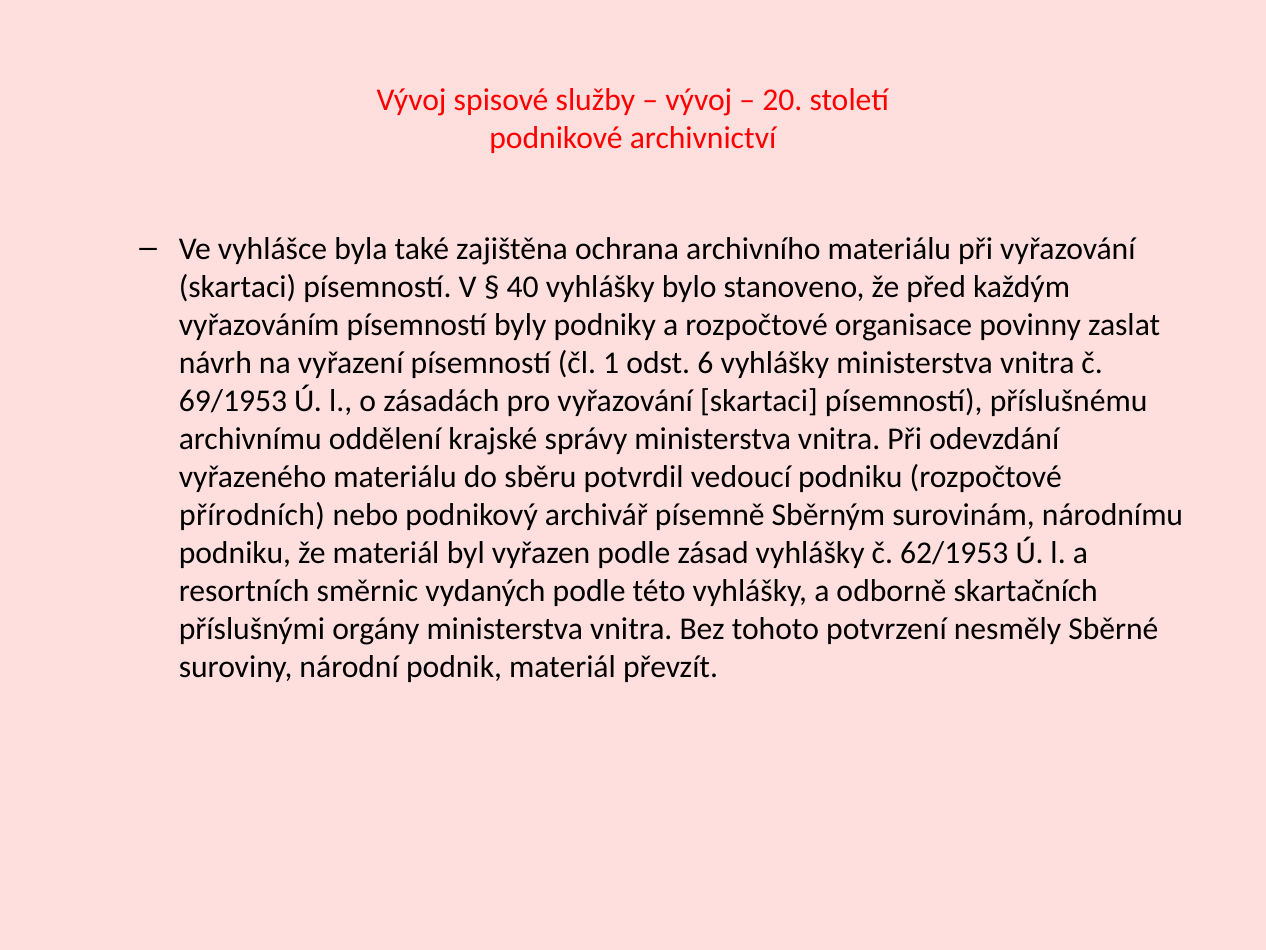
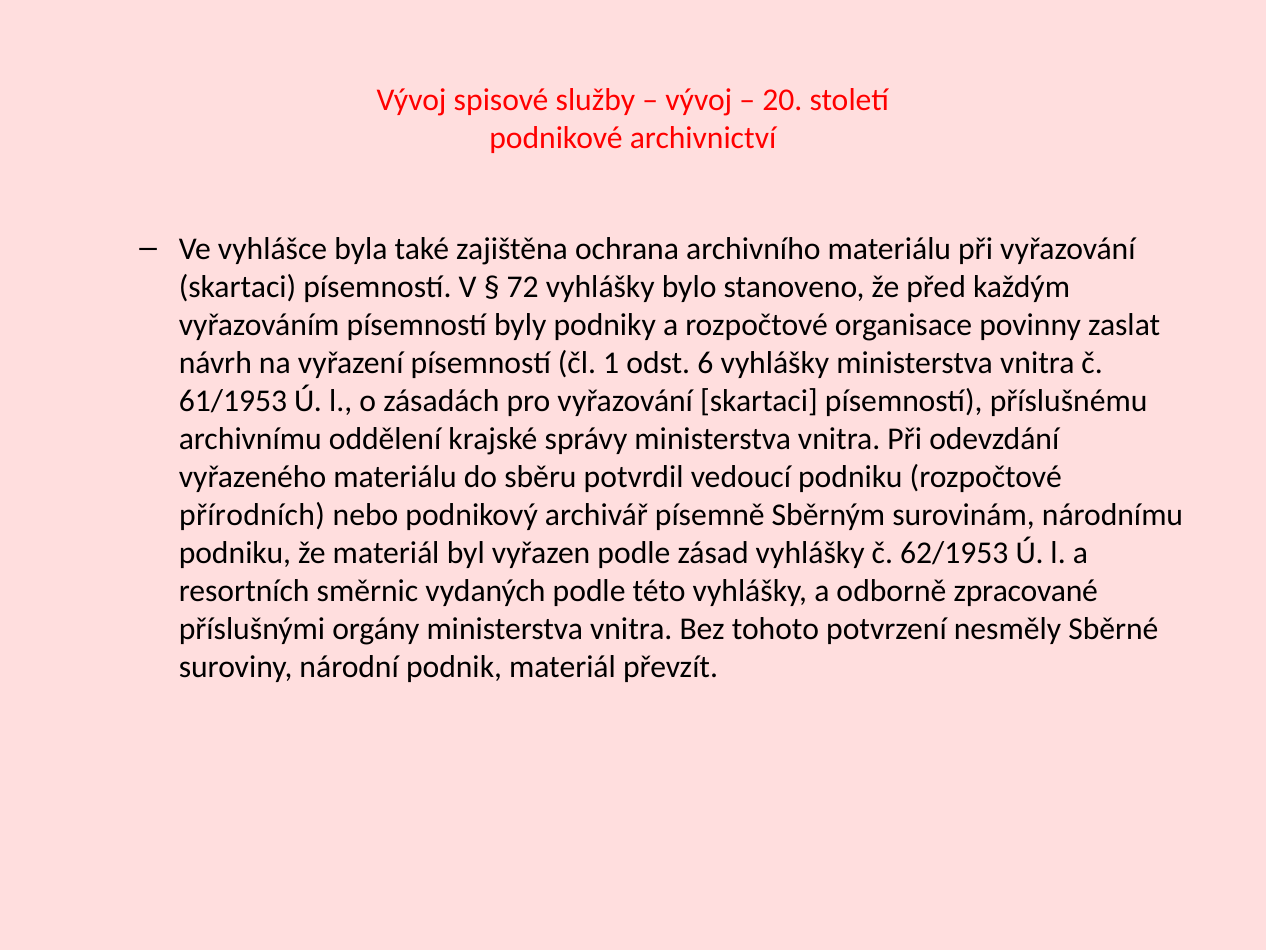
40: 40 -> 72 (523, 287)
69/1953: 69/1953 -> 61/1953 (233, 401)
skartačních: skartačních -> zpracované (1026, 591)
